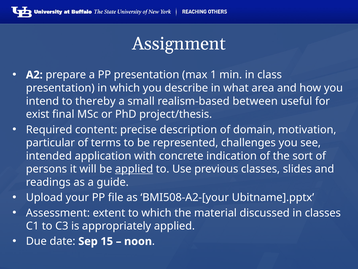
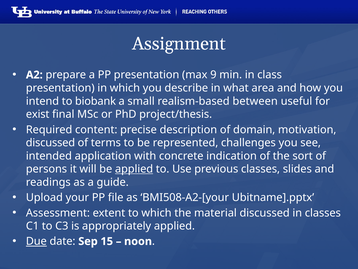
1: 1 -> 9 (213, 75)
thereby: thereby -> biobank (96, 101)
particular: particular -> discussed (50, 143)
Due underline: none -> present (36, 241)
